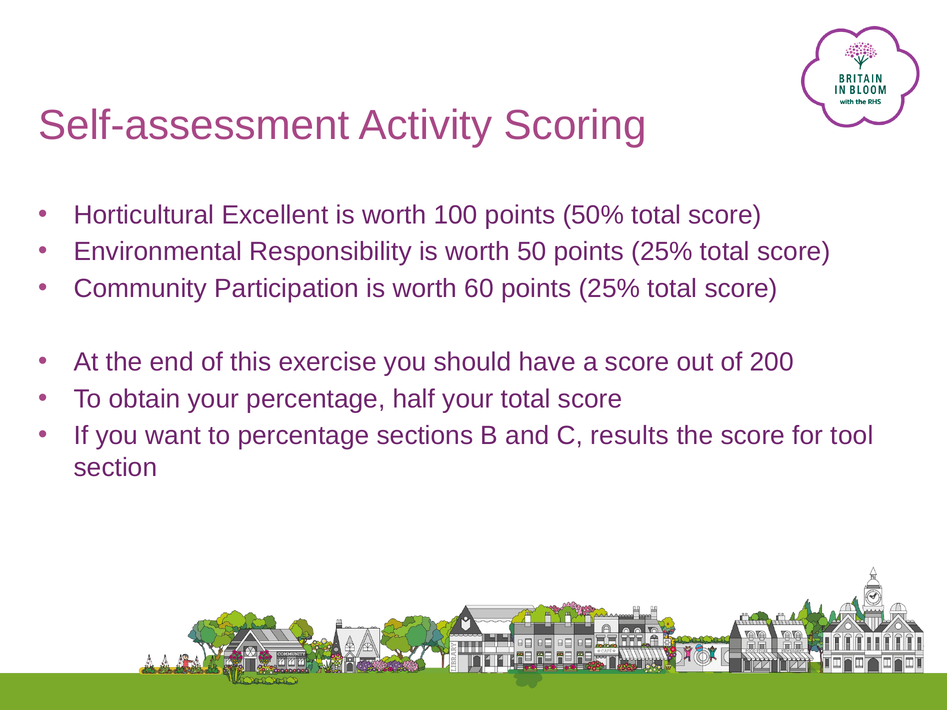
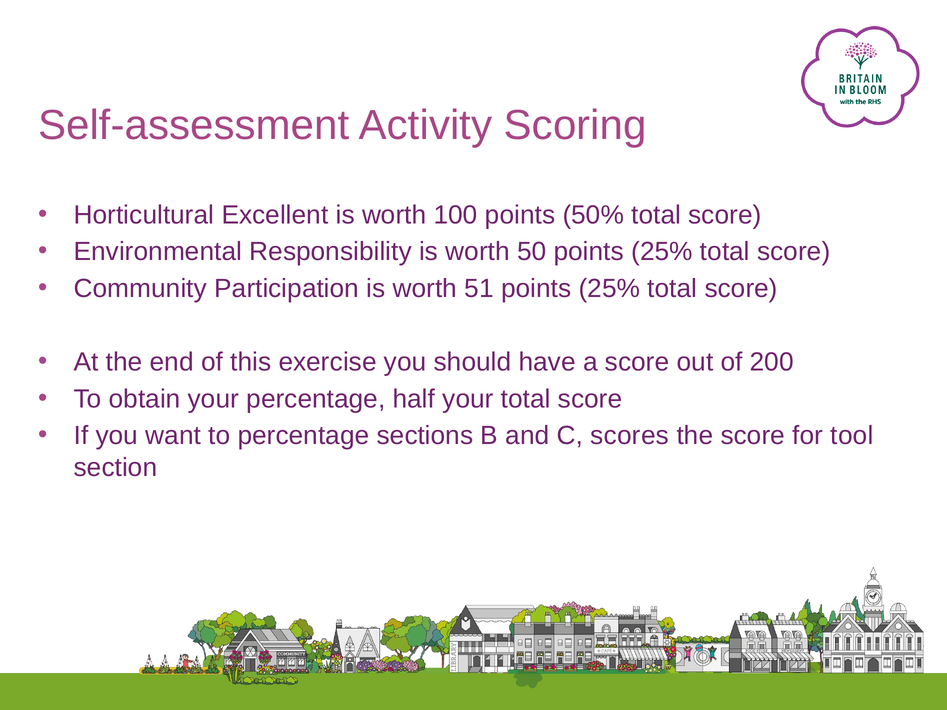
60: 60 -> 51 (479, 289)
results: results -> scores (630, 436)
